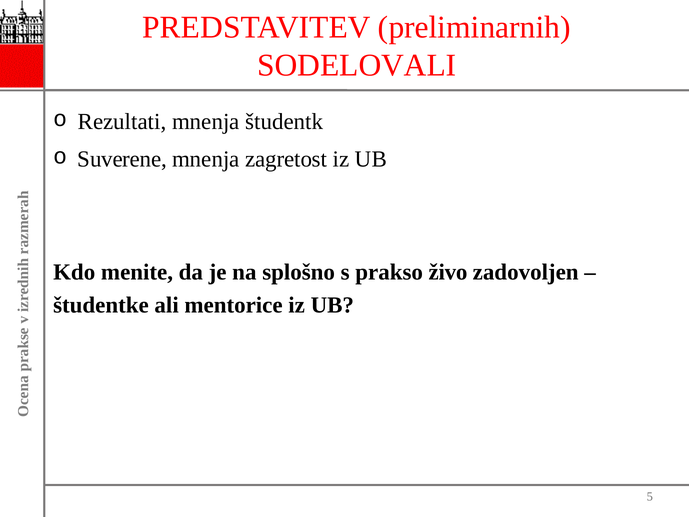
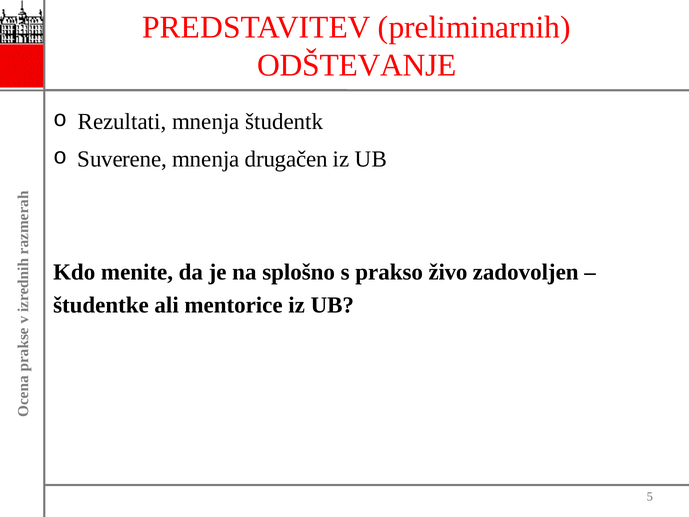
SODELOVALI: SODELOVALI -> ODŠTEVANJE (357, 65)
zagretost: zagretost -> drugačen (286, 159)
